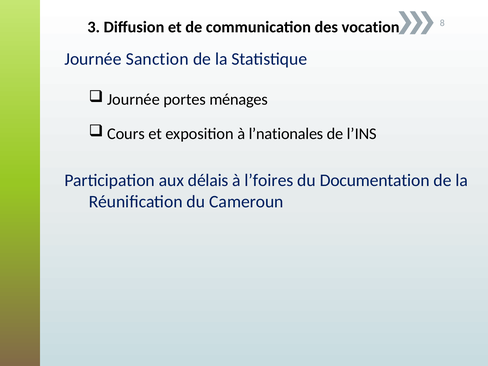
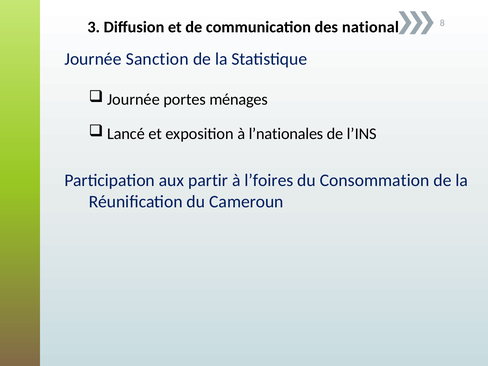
vocation: vocation -> national (370, 27)
Cours: Cours -> Lancé (126, 134)
délais: délais -> partir (208, 180)
Documentation: Documentation -> Consommation (375, 180)
